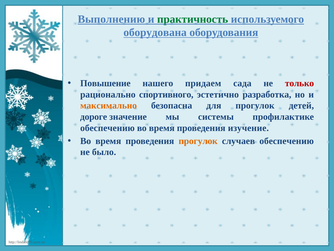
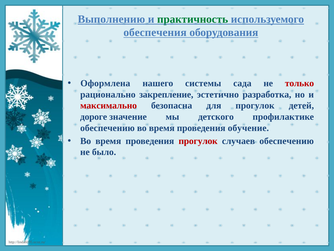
оборудована: оборудована -> обеспечения (155, 32)
Повышение: Повышение -> Оформлена (105, 83)
придаем: придаем -> системы (203, 83)
спортивного: спортивного -> закрепление (166, 94)
максимально colour: orange -> red (109, 105)
системы: системы -> детского (216, 117)
изучение: изучение -> обучение (248, 128)
прогулок colour: orange -> red (198, 141)
